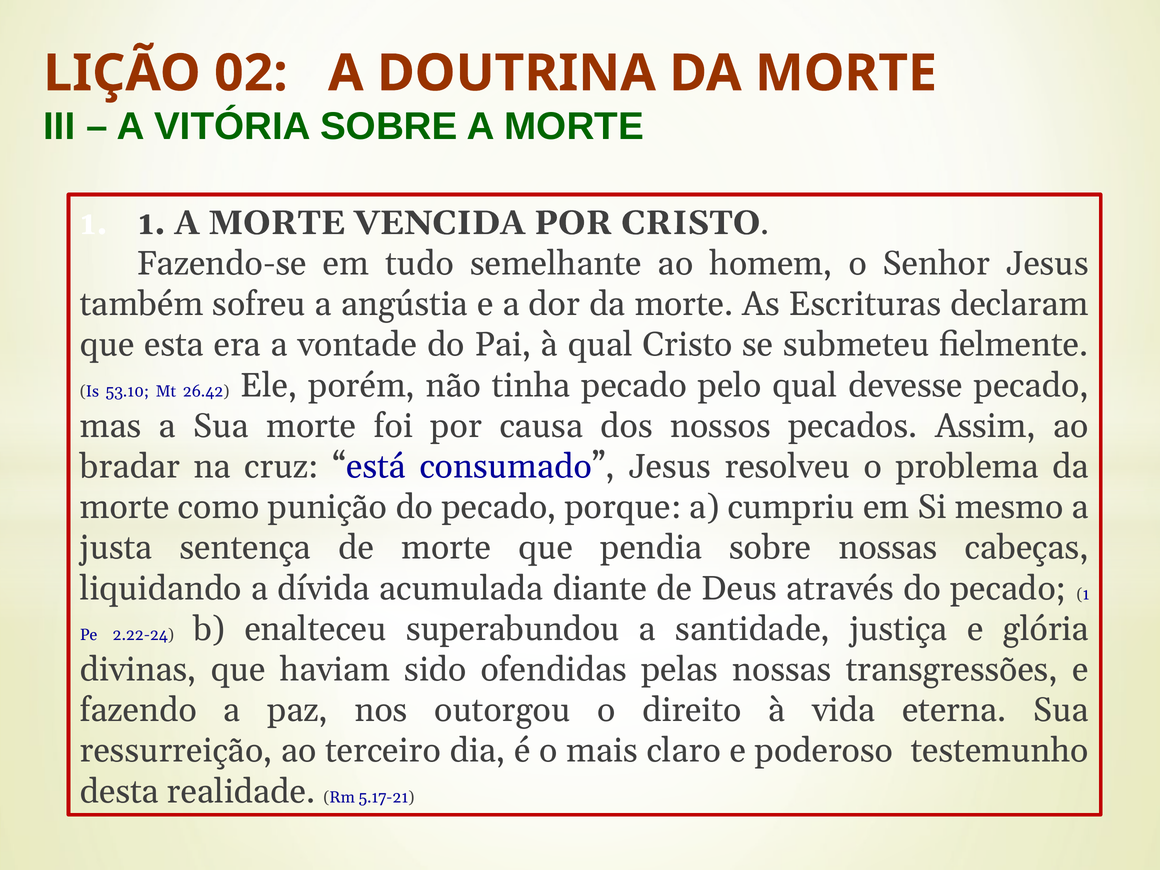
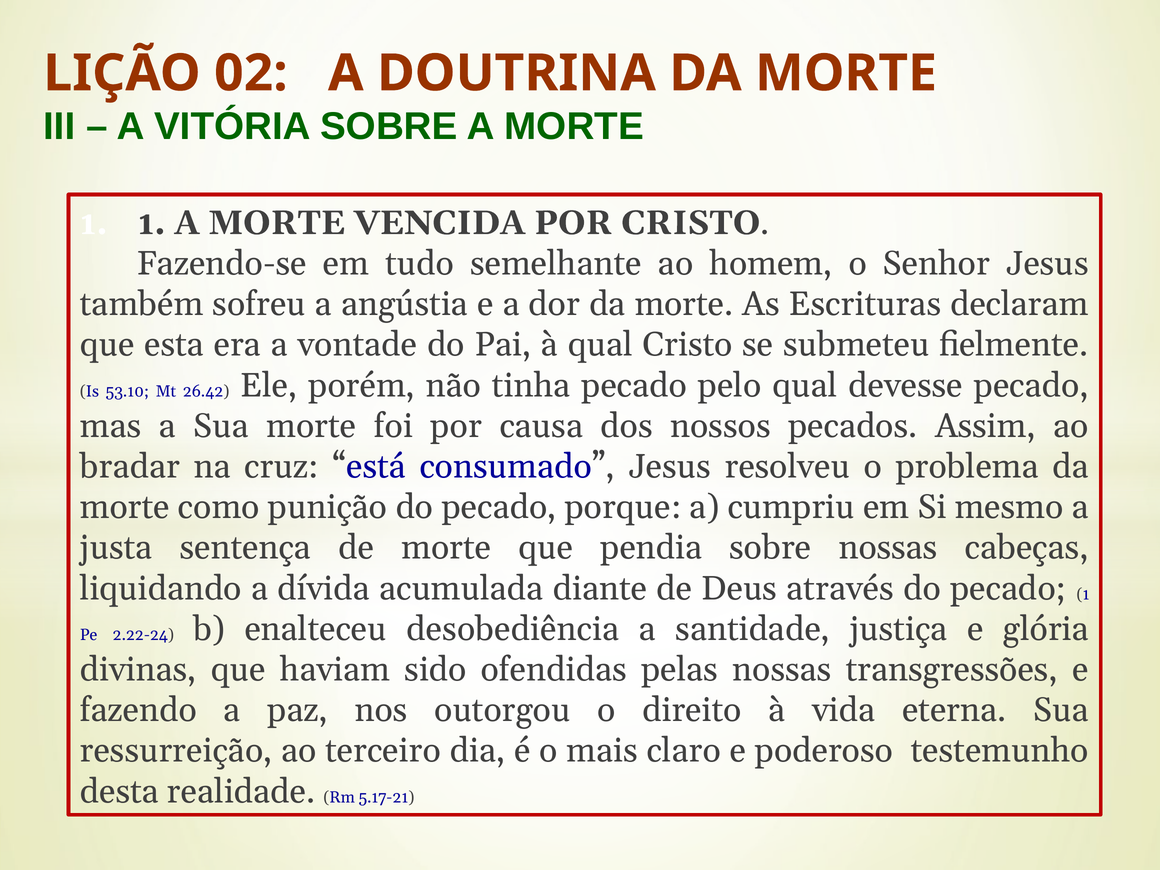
superabundou: superabundou -> desobediência (513, 629)
